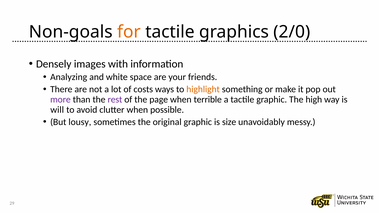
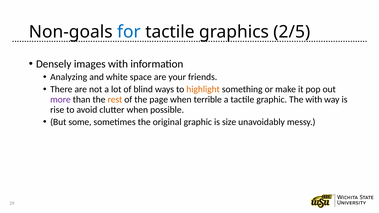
for colour: orange -> blue (129, 32)
2/0: 2/0 -> 2/5 (292, 32)
costs: costs -> blind (143, 89)
rest colour: purple -> orange (115, 100)
The high: high -> with (314, 100)
will: will -> rise (57, 110)
lousy: lousy -> some (80, 122)
